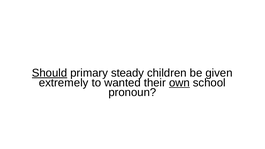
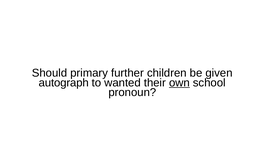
Should underline: present -> none (50, 73)
steady: steady -> further (128, 73)
extremely: extremely -> autograph (64, 83)
